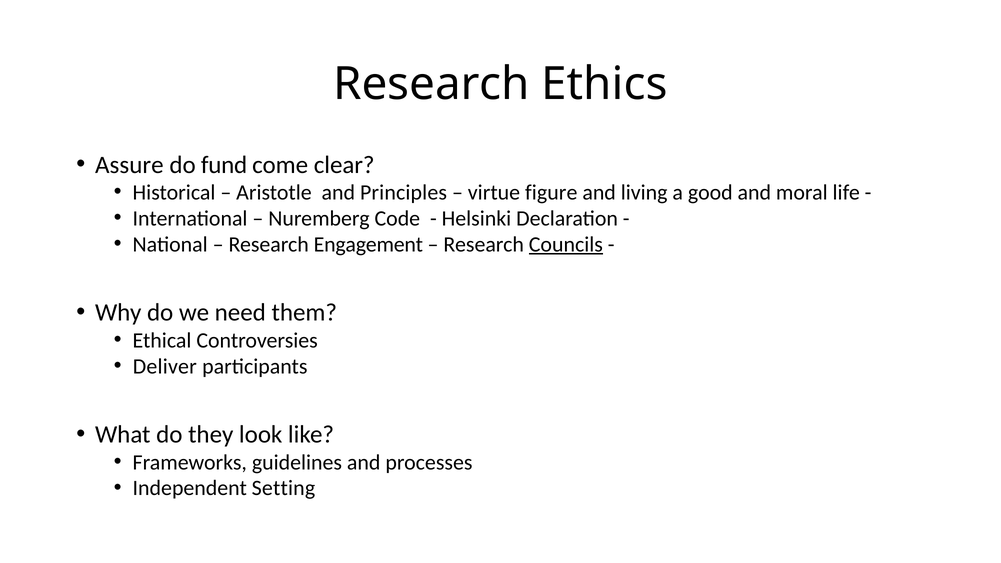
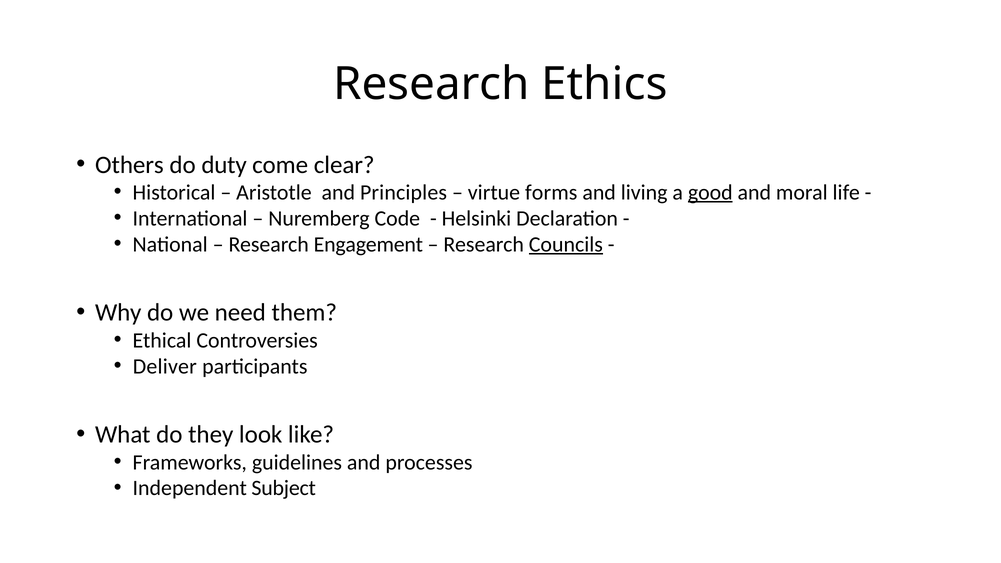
Assure: Assure -> Others (129, 165)
fund: fund -> duty (224, 165)
figure: figure -> forms (551, 192)
good underline: none -> present (710, 192)
Setting: Setting -> Subject (284, 488)
